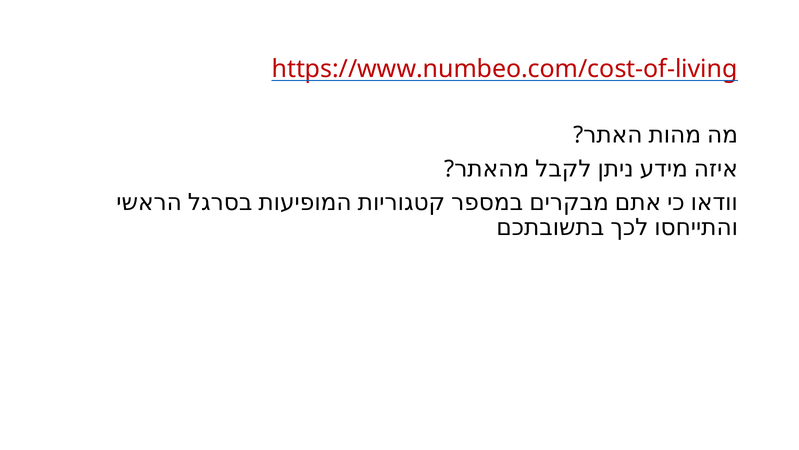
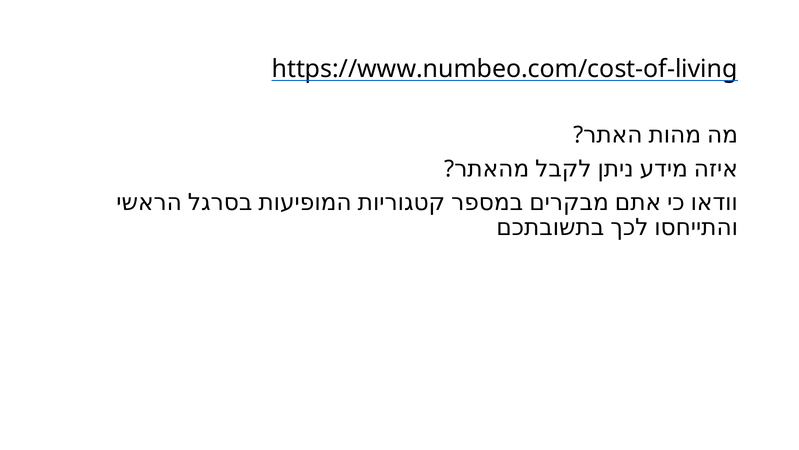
https://www.numbeo.com/cost-of-living colour: red -> black (505, 69)
